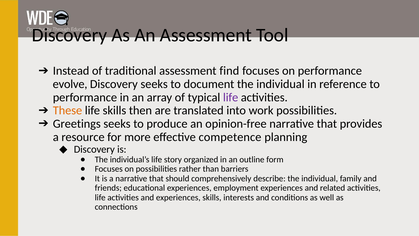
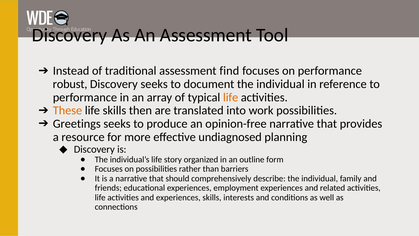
evolve: evolve -> robust (70, 84)
life colour: purple -> orange (231, 97)
competence: competence -> undiagnosed (230, 137)
